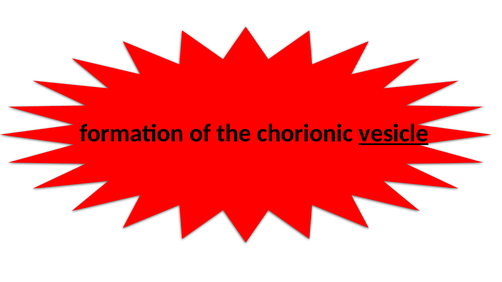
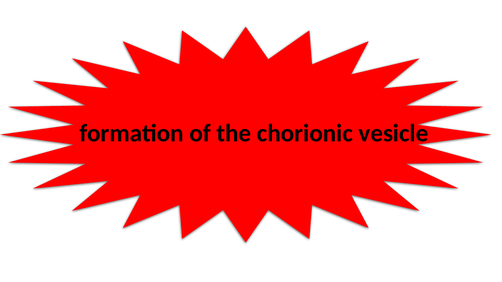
vesicle underline: present -> none (393, 134)
